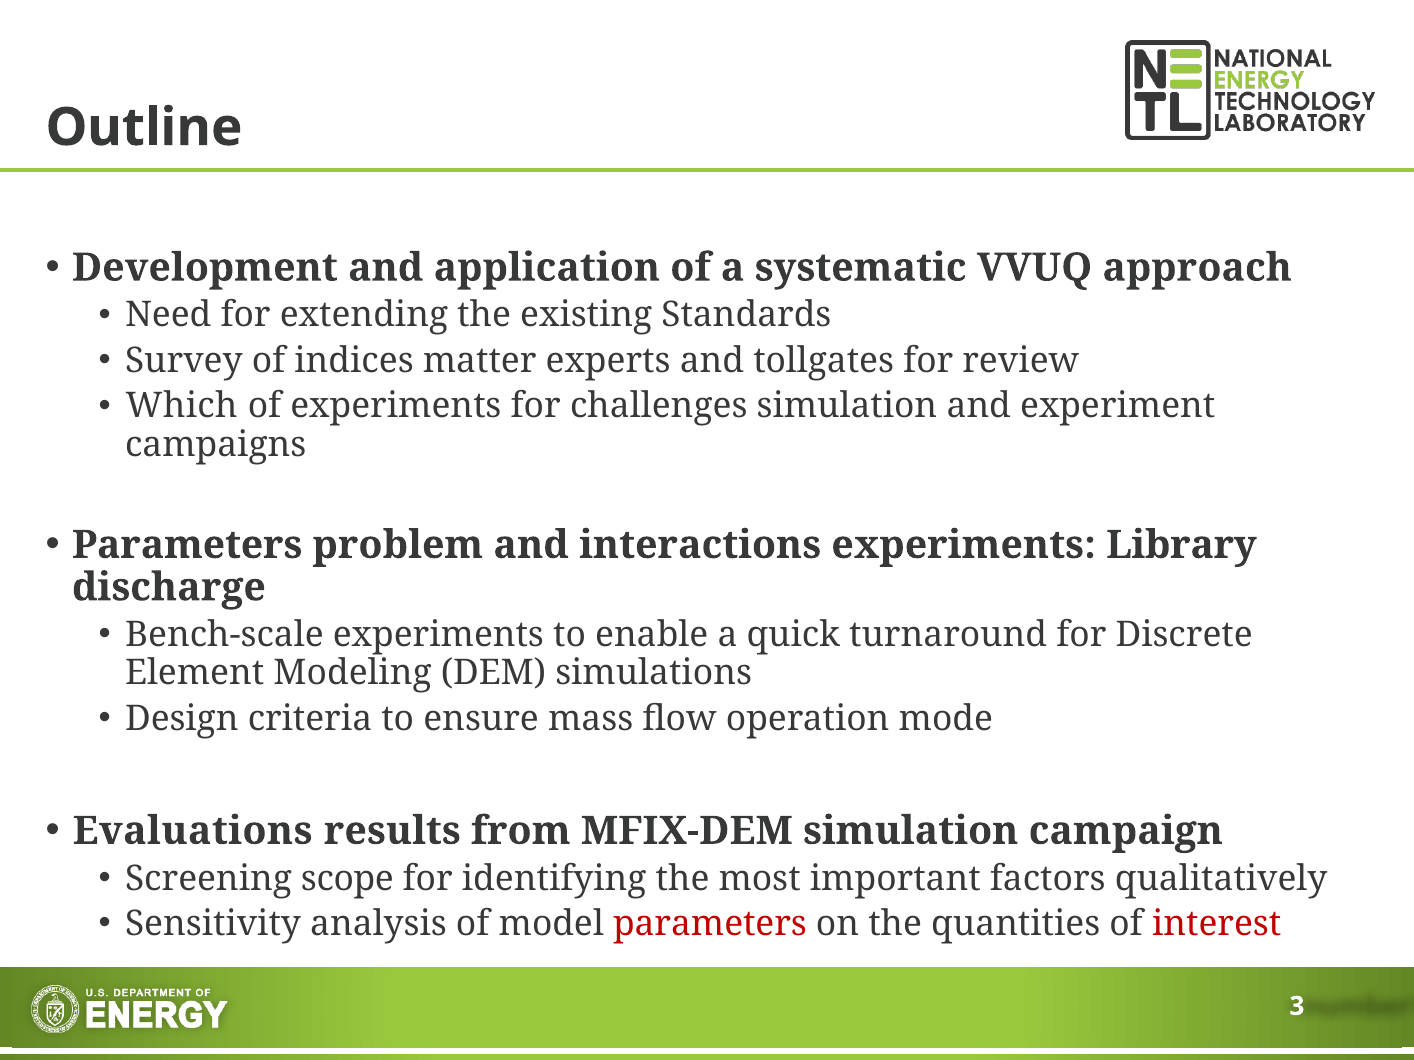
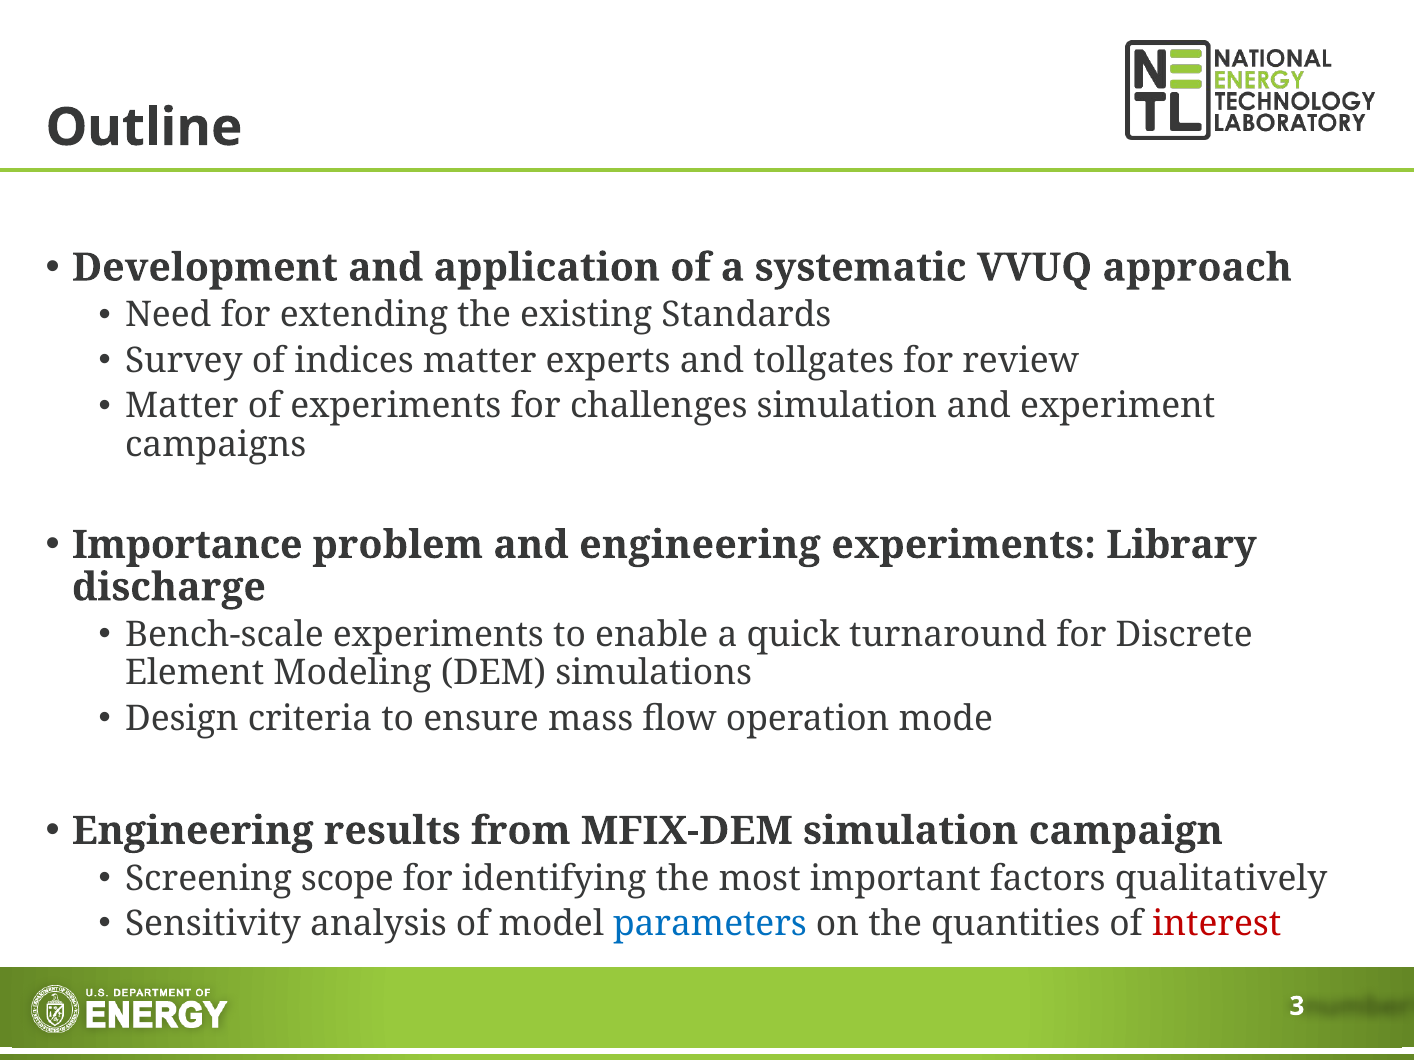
Which: Which -> Matter (182, 407)
Parameters: Parameters -> Importance (187, 545)
and interactions: interactions -> engineering (700, 545)
Evaluations: Evaluations -> Engineering (193, 831)
parameters colour: red -> blue (710, 924)
